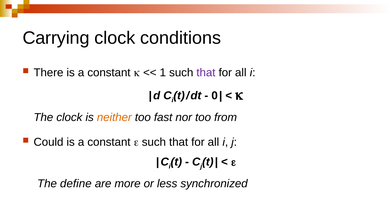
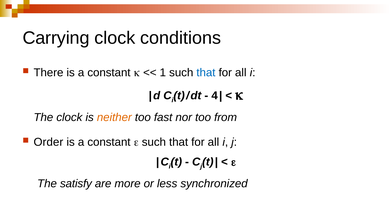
that colour: purple -> blue (206, 73)
0: 0 -> 4 (215, 96)
Could: Could -> Order (48, 142)
define: define -> satisfy (76, 184)
